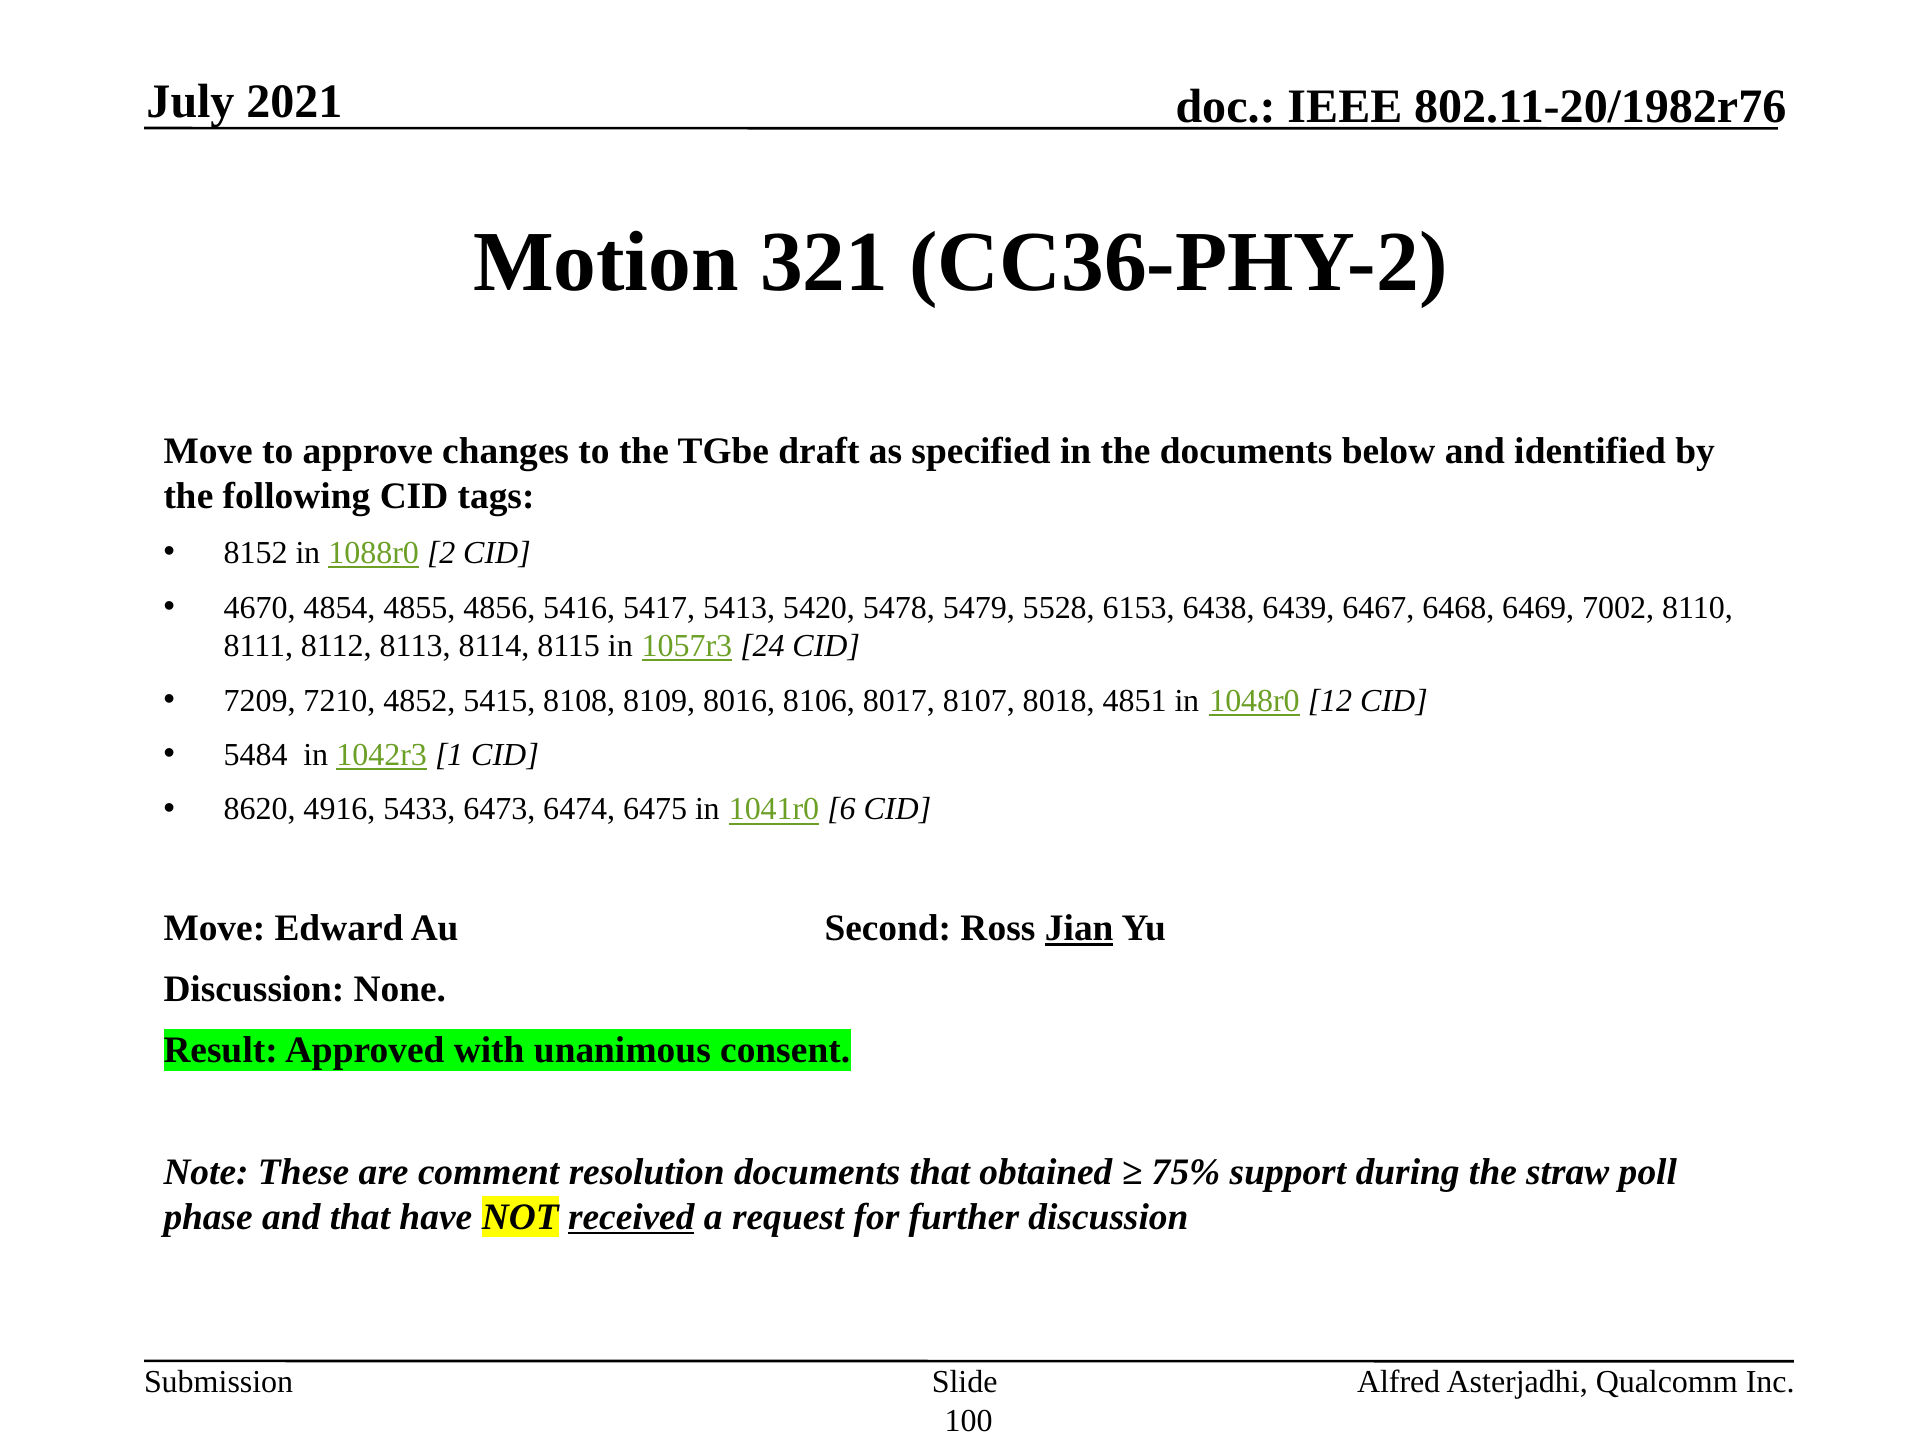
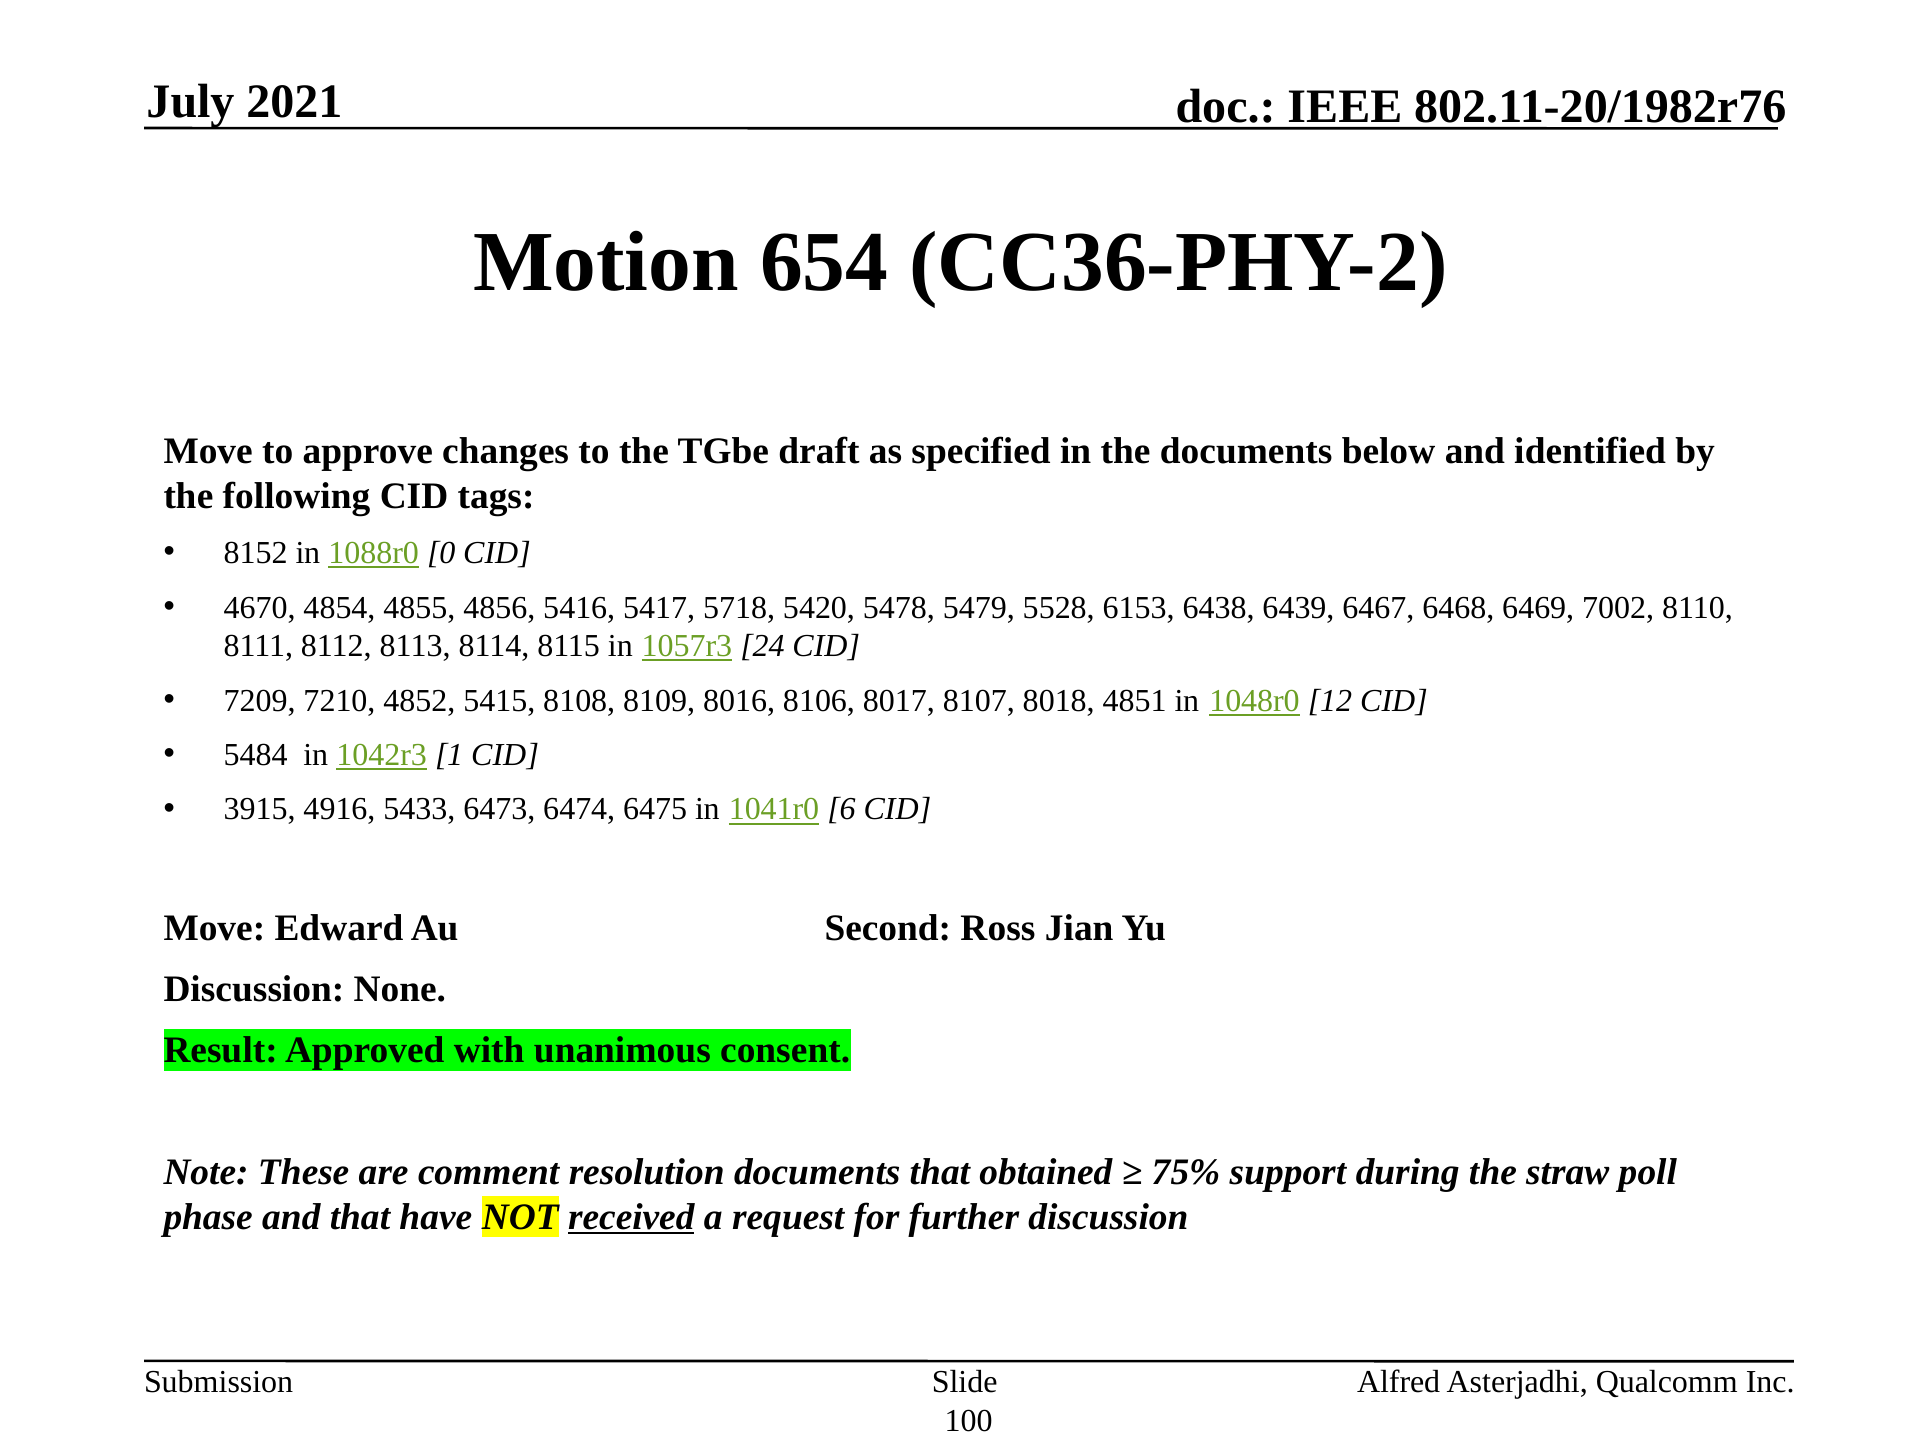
321: 321 -> 654 (824, 262)
2: 2 -> 0 (441, 553)
5413: 5413 -> 5718 (739, 608)
8620: 8620 -> 3915 (260, 810)
Jian underline: present -> none (1079, 929)
